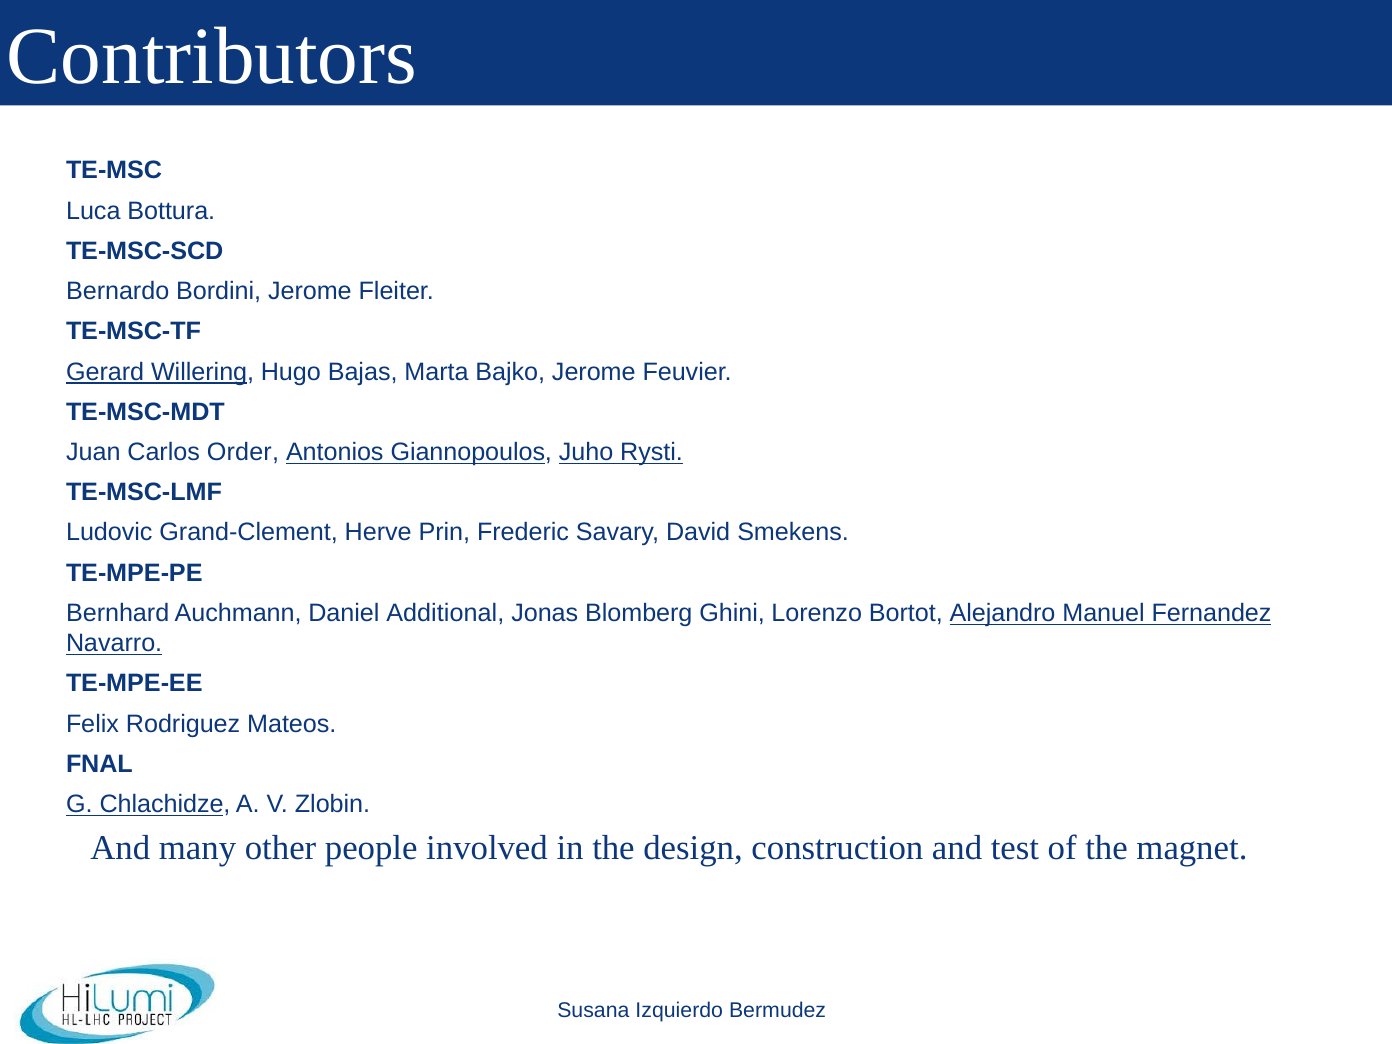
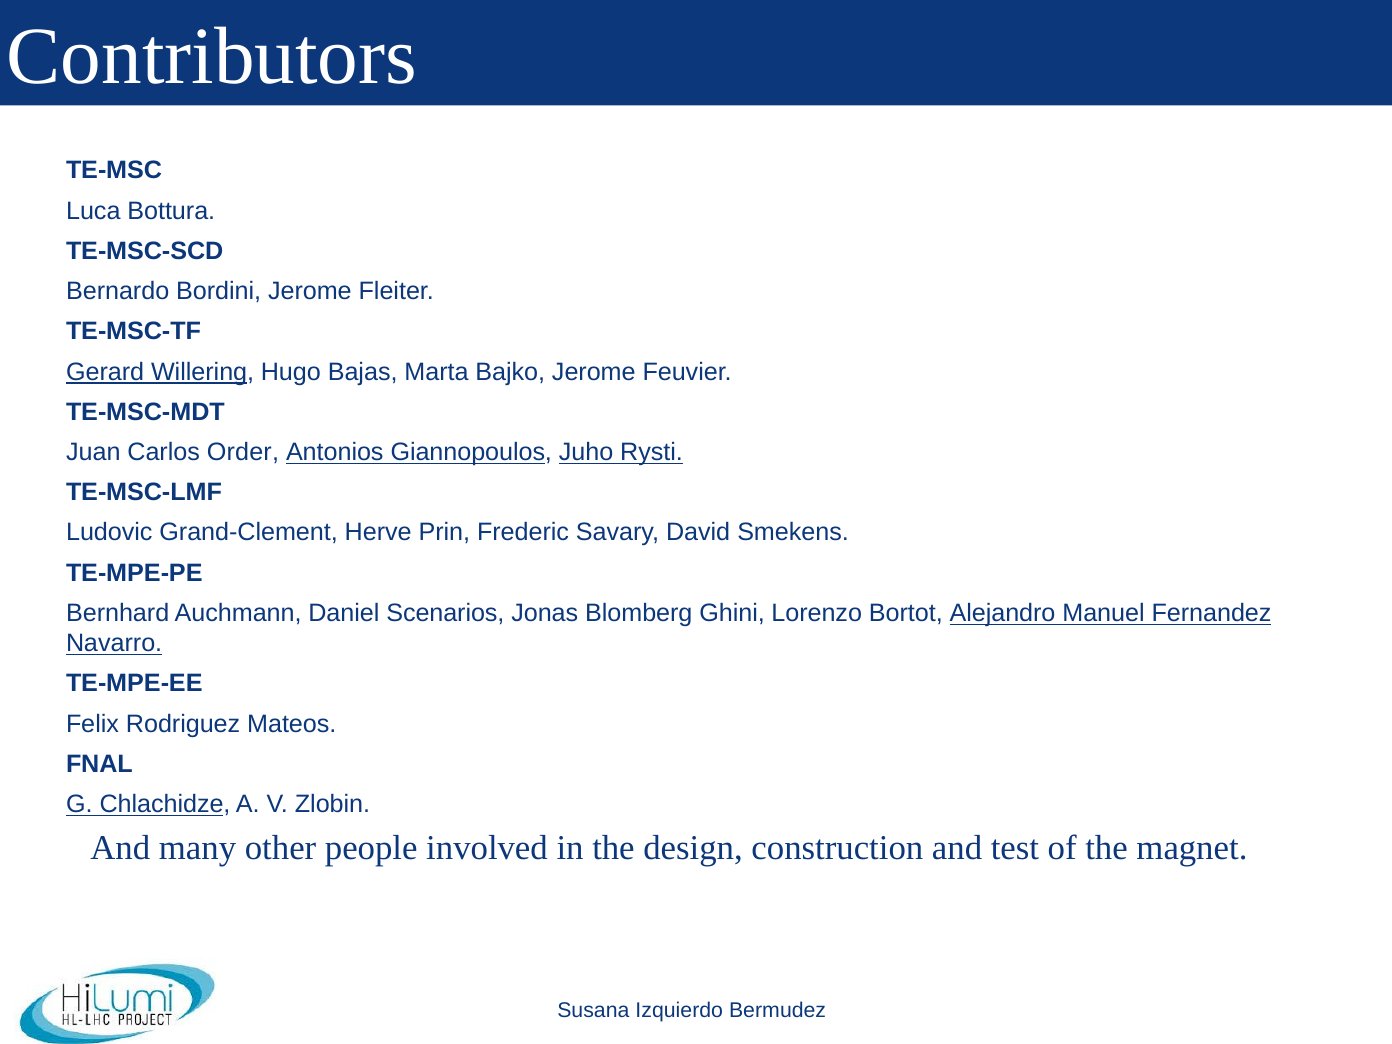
Additional: Additional -> Scenarios (445, 613)
